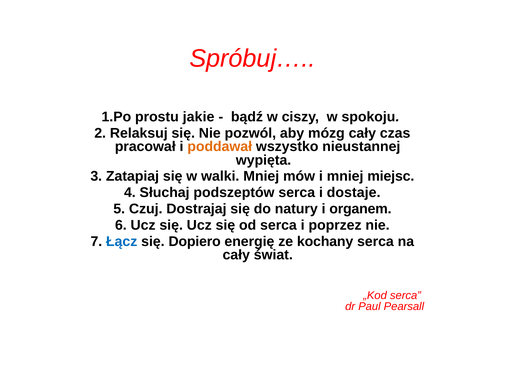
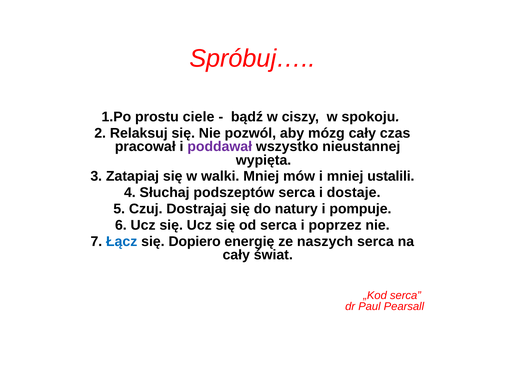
jakie: jakie -> ciele (199, 117)
poddawał colour: orange -> purple (220, 146)
miejsc: miejsc -> ustalili (391, 176)
organem: organem -> pompuje (360, 209)
kochany: kochany -> naszych (325, 241)
